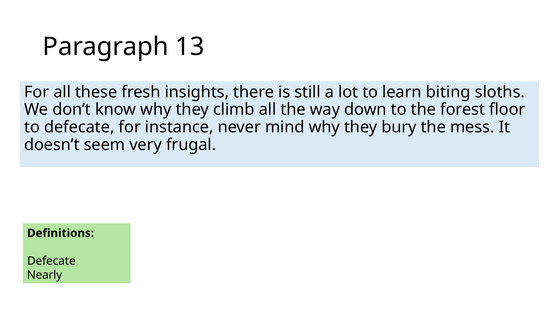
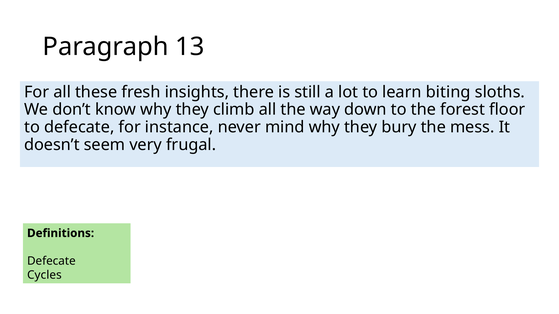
Nearly: Nearly -> Cycles (44, 275)
